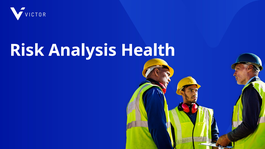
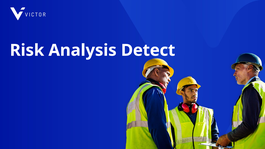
Health: Health -> Detect (148, 50)
